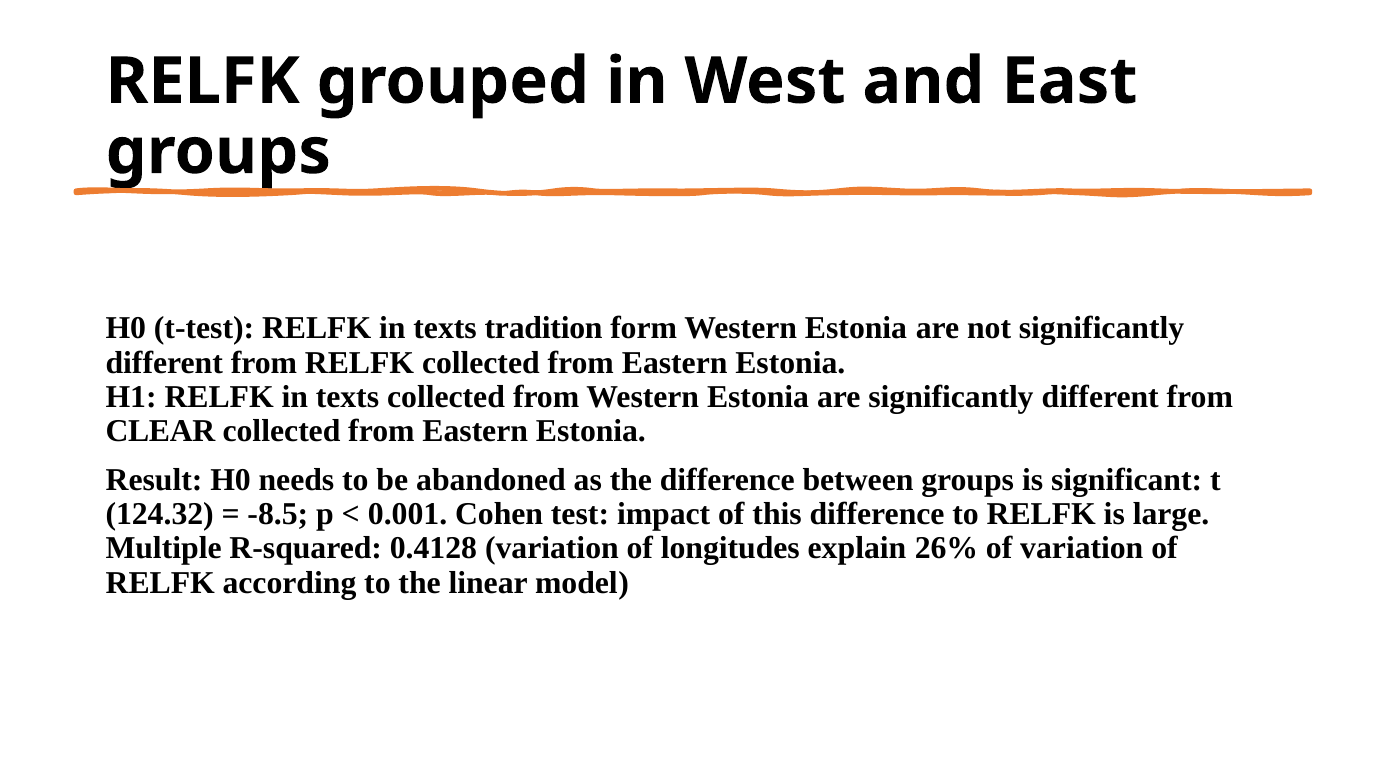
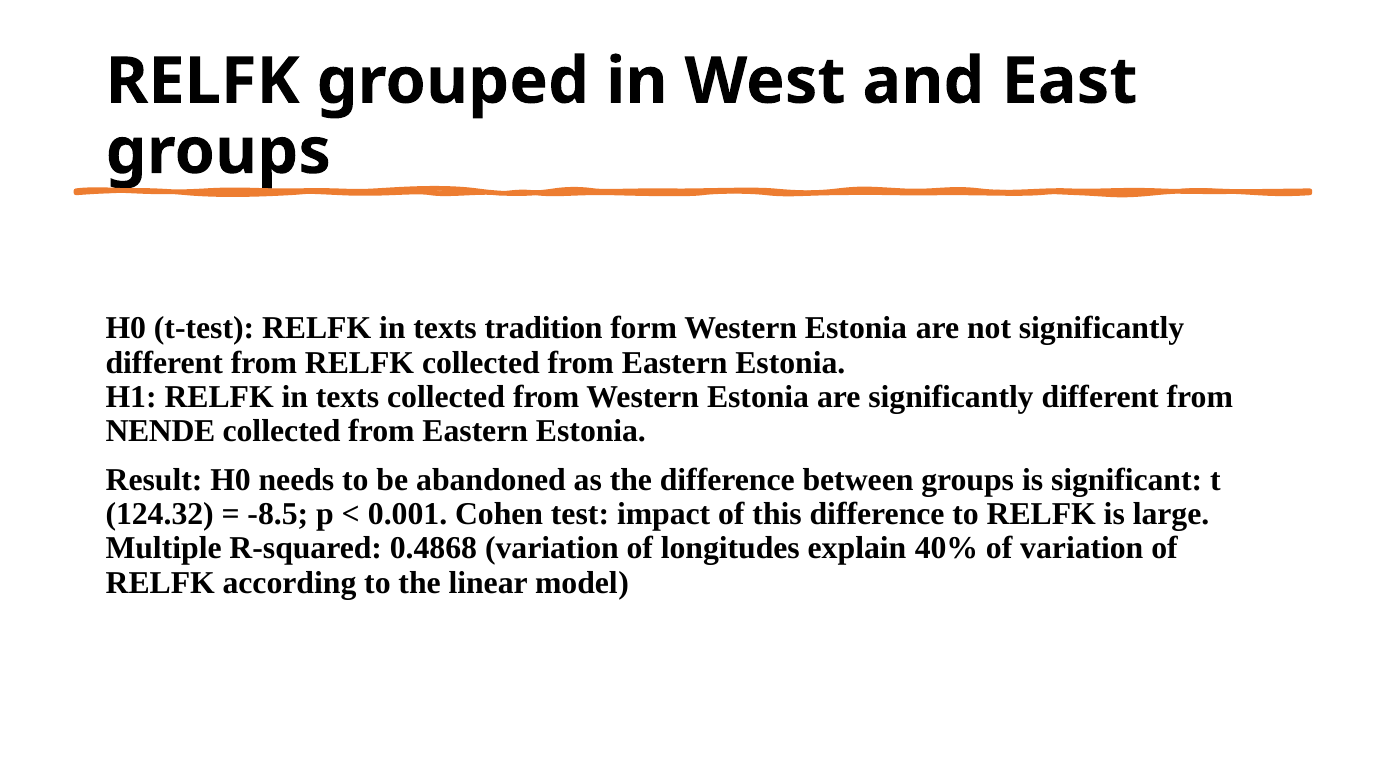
CLEAR: CLEAR -> NENDE (160, 431)
0.4128: 0.4128 -> 0.4868 (433, 548)
26%: 26% -> 40% (946, 548)
